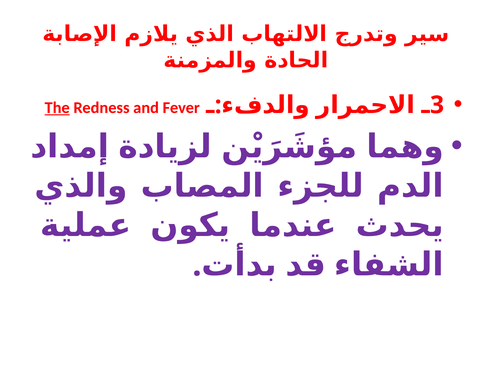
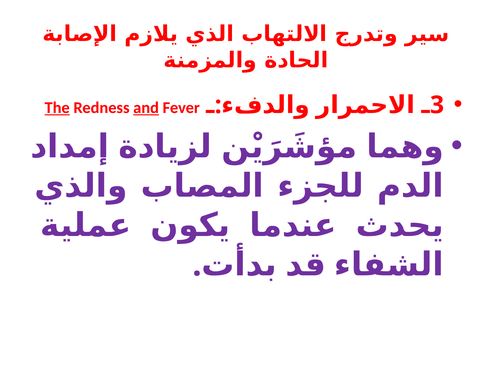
and underline: none -> present (146, 108)
